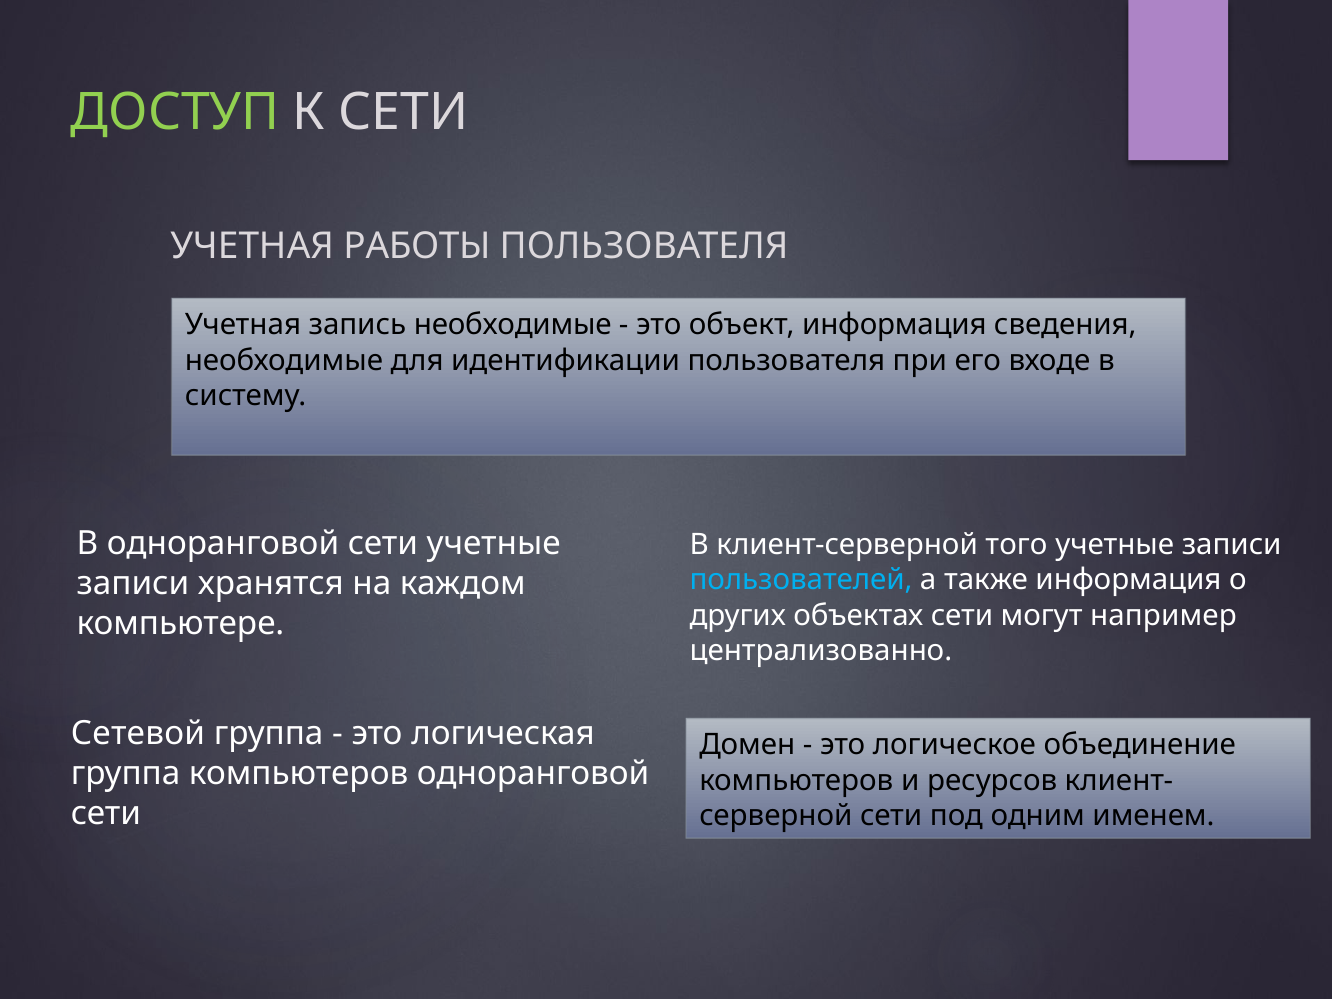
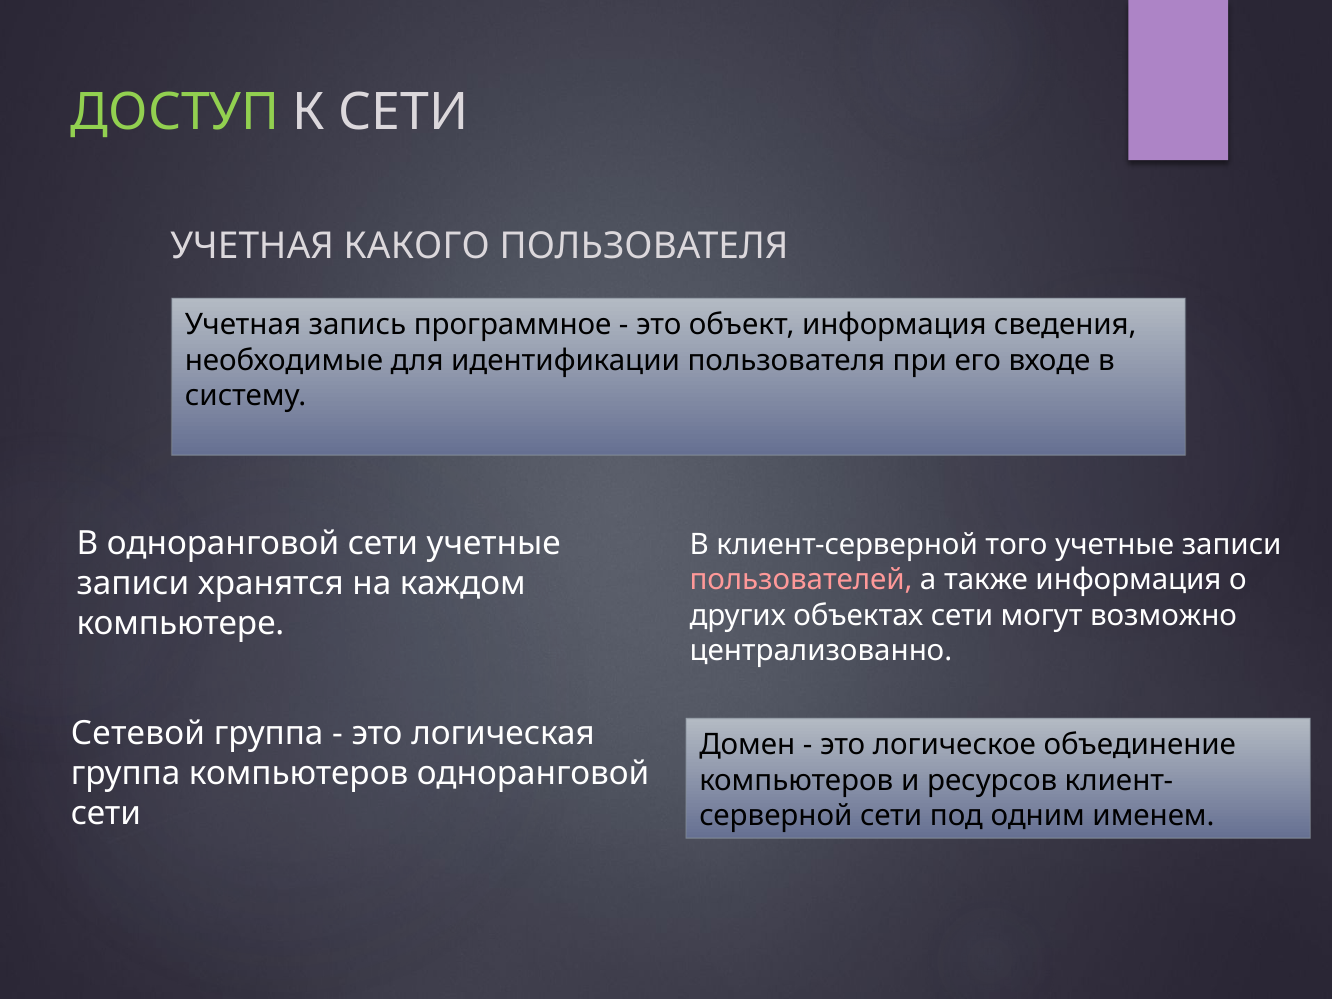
РАБОТЫ: РАБОТЫ -> КАКОГО (417, 247)
запись необходимые: необходимые -> программное (513, 325)
пользователей colour: light blue -> pink (801, 580)
например: например -> возможно (1164, 616)
